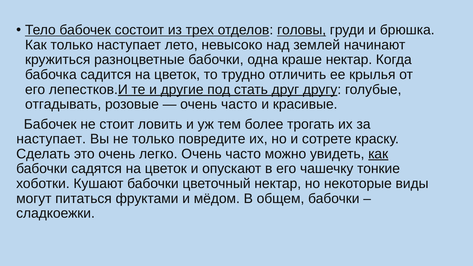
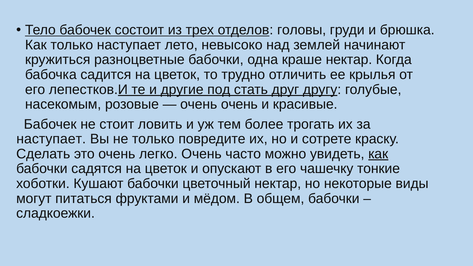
головы underline: present -> none (302, 30)
отгадывать: отгадывать -> насекомым (63, 104)
часто: часто -> очень (239, 104)
